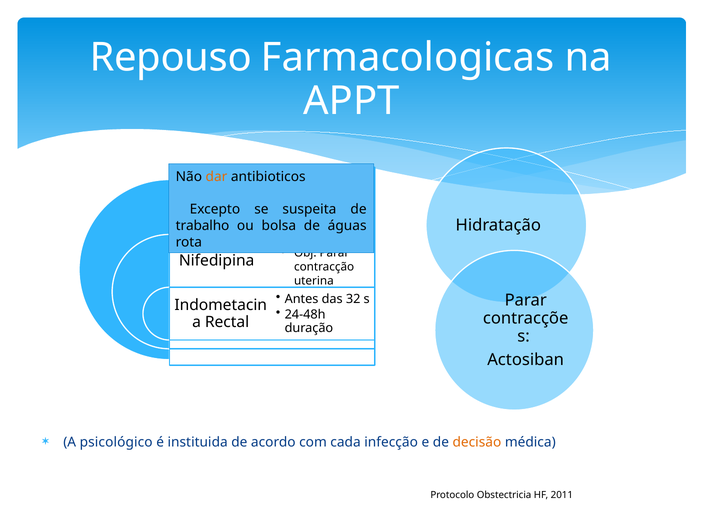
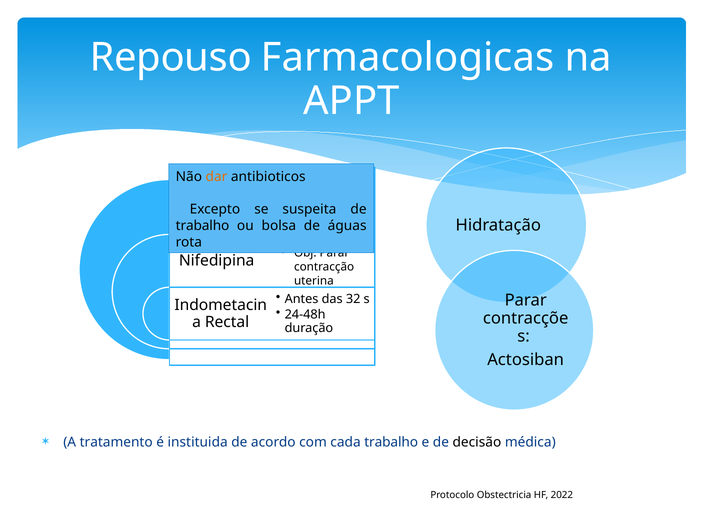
psicológico: psicológico -> tratamento (116, 443)
cada infecção: infecção -> trabalho (391, 443)
decisão colour: orange -> black (477, 443)
2011: 2011 -> 2022 (562, 495)
